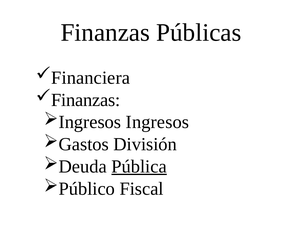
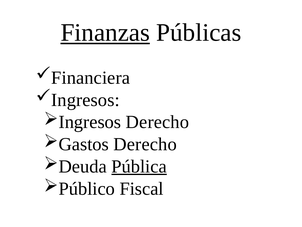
Finanzas underline: none -> present (105, 32)
Finanzas: Finanzas -> Ingresos (85, 100)
Ingresos Ingresos: Ingresos -> Derecho (157, 122)
Gastos División: División -> Derecho (145, 144)
